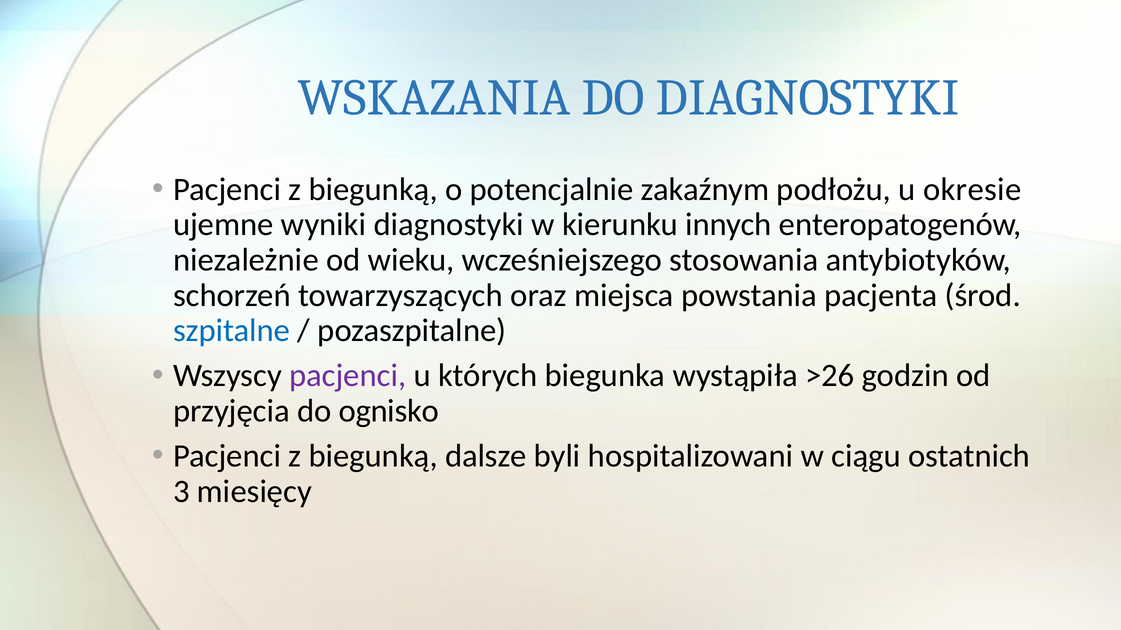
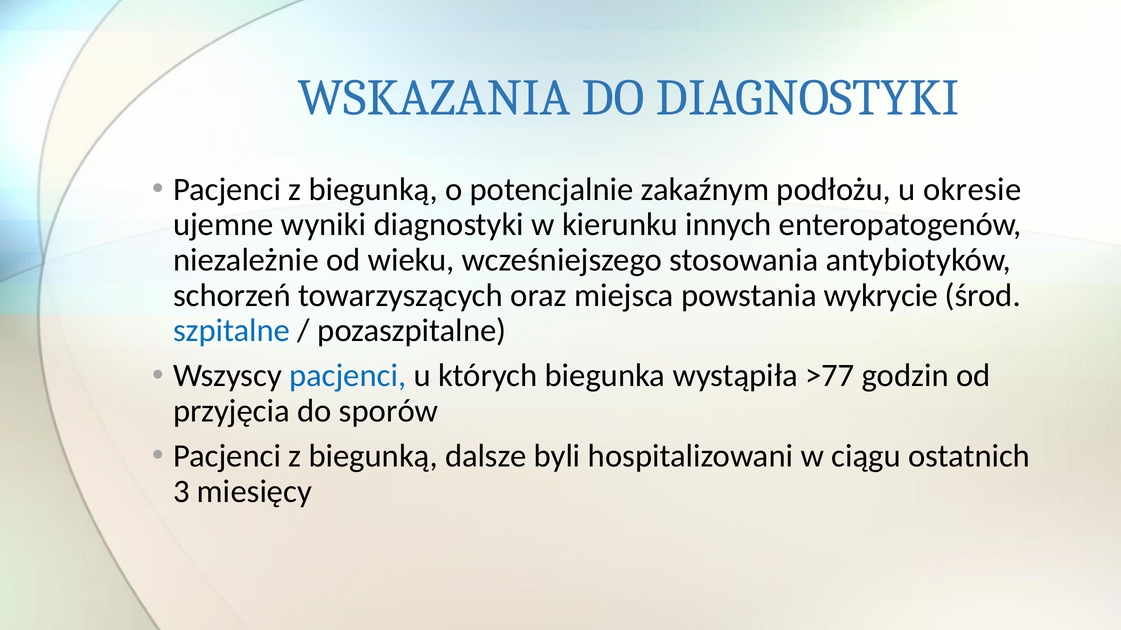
pacjenta: pacjenta -> wykrycie (881, 295)
pacjenci colour: purple -> blue (348, 376)
>26: >26 -> >77 (830, 376)
ognisko: ognisko -> sporów (389, 411)
